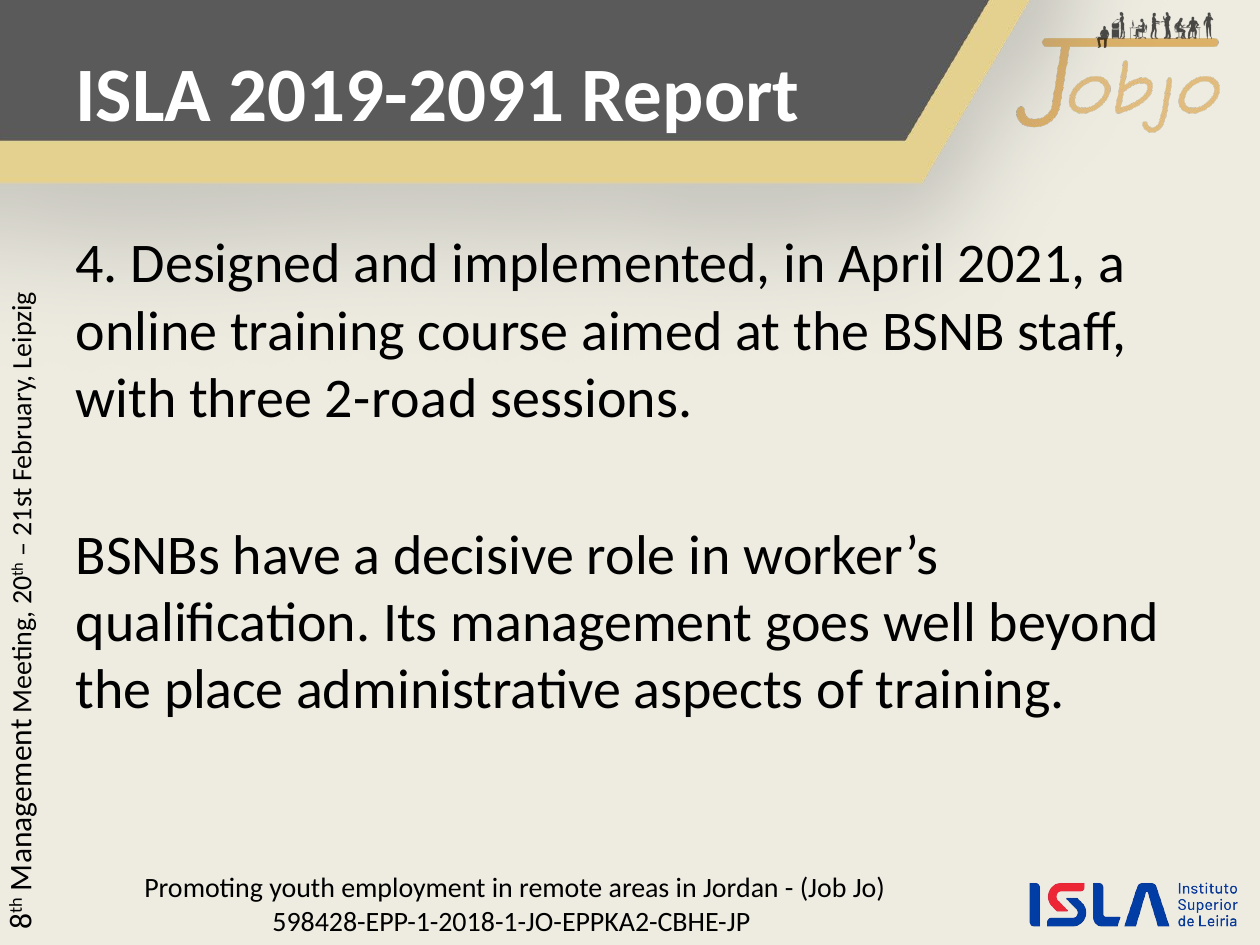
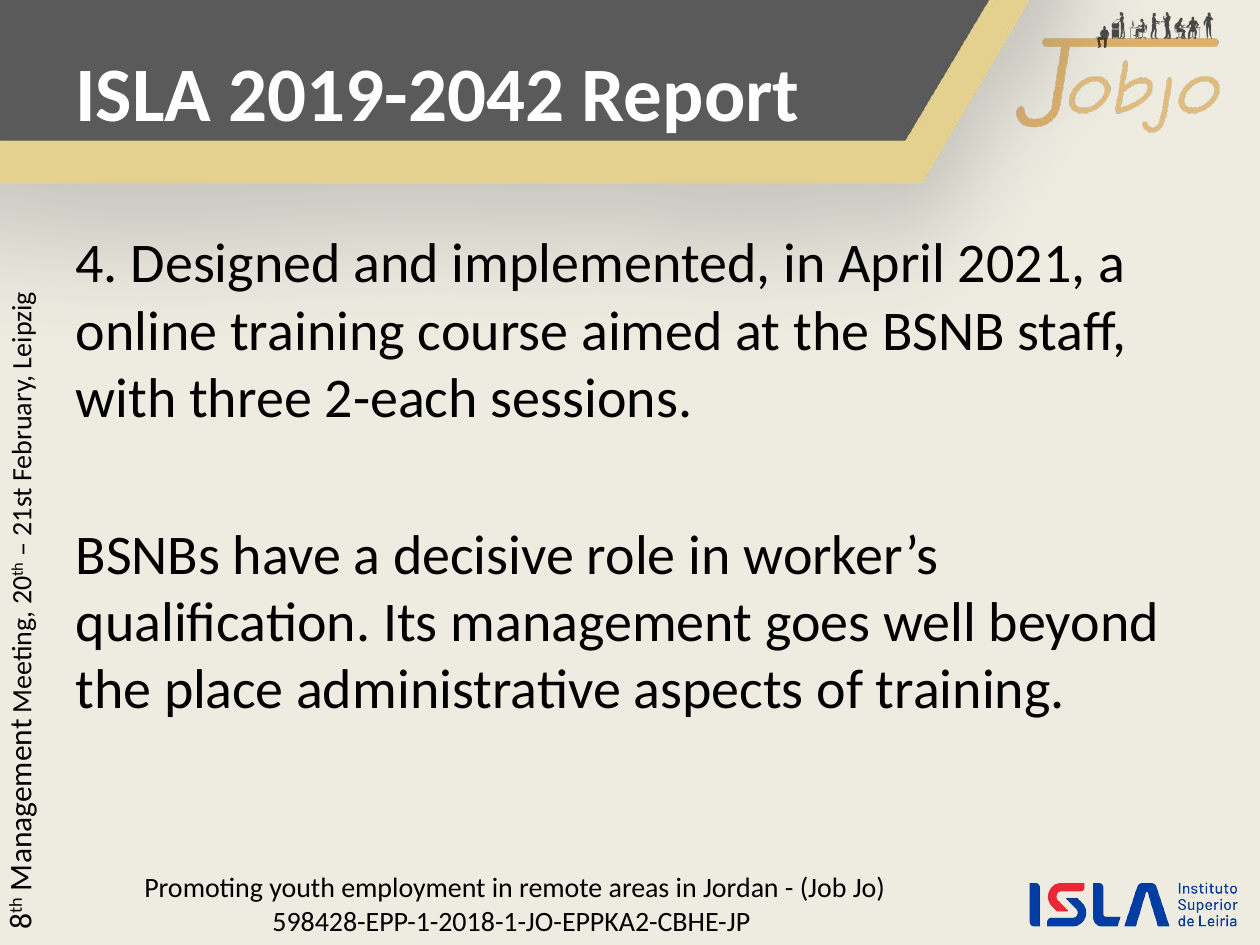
2019-2091: 2019-2091 -> 2019-2042 (397, 96)
2-road: 2-road -> 2-each (401, 399)
